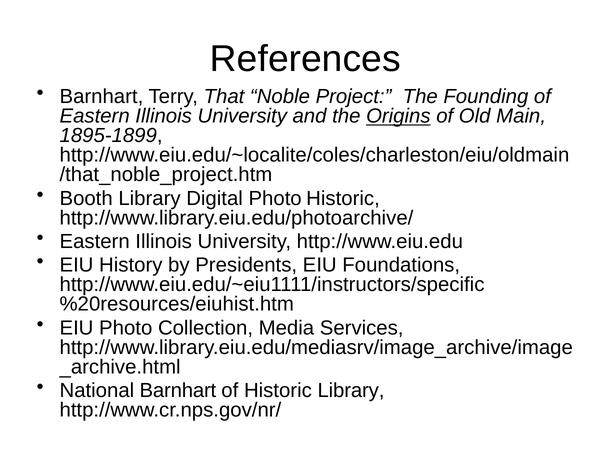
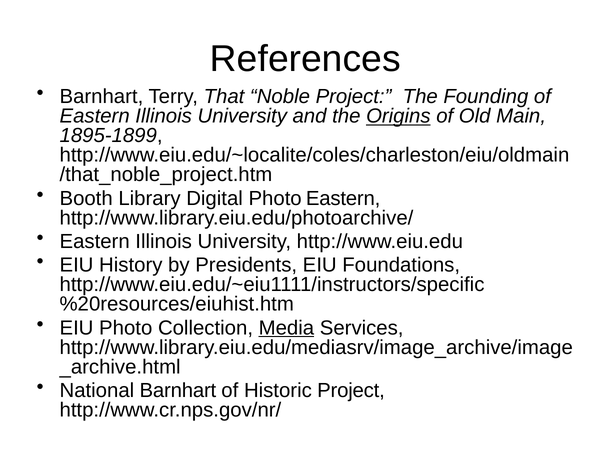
Photo Historic: Historic -> Eastern (343, 198)
Media underline: none -> present (286, 328)
Historic Library: Library -> Project (351, 391)
